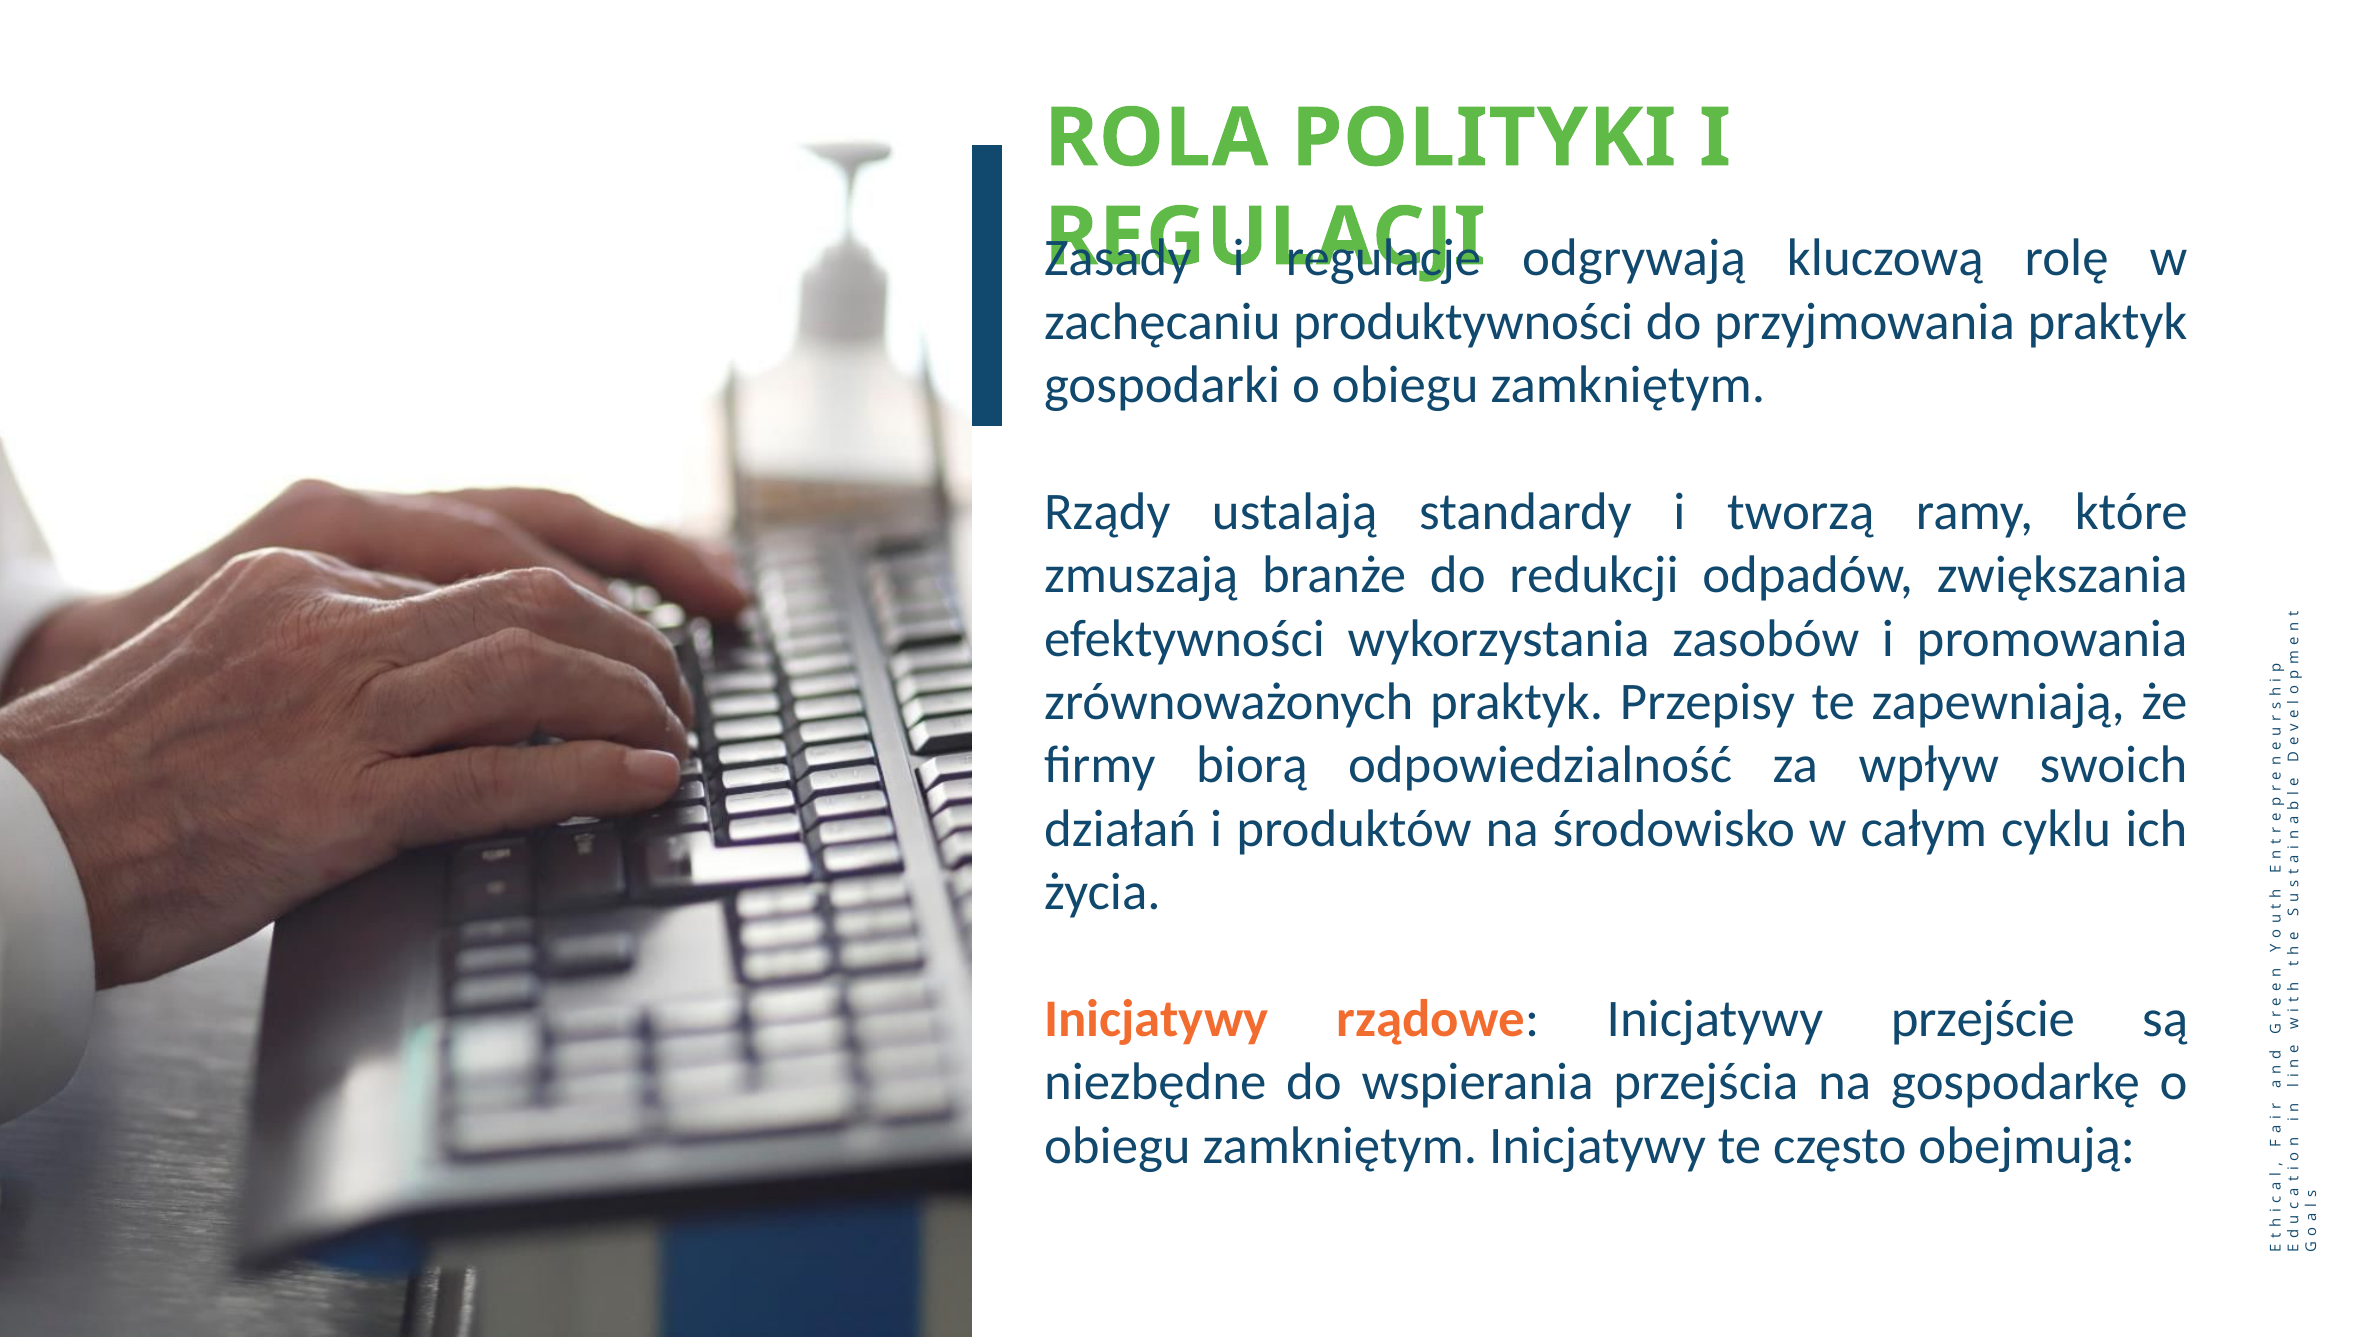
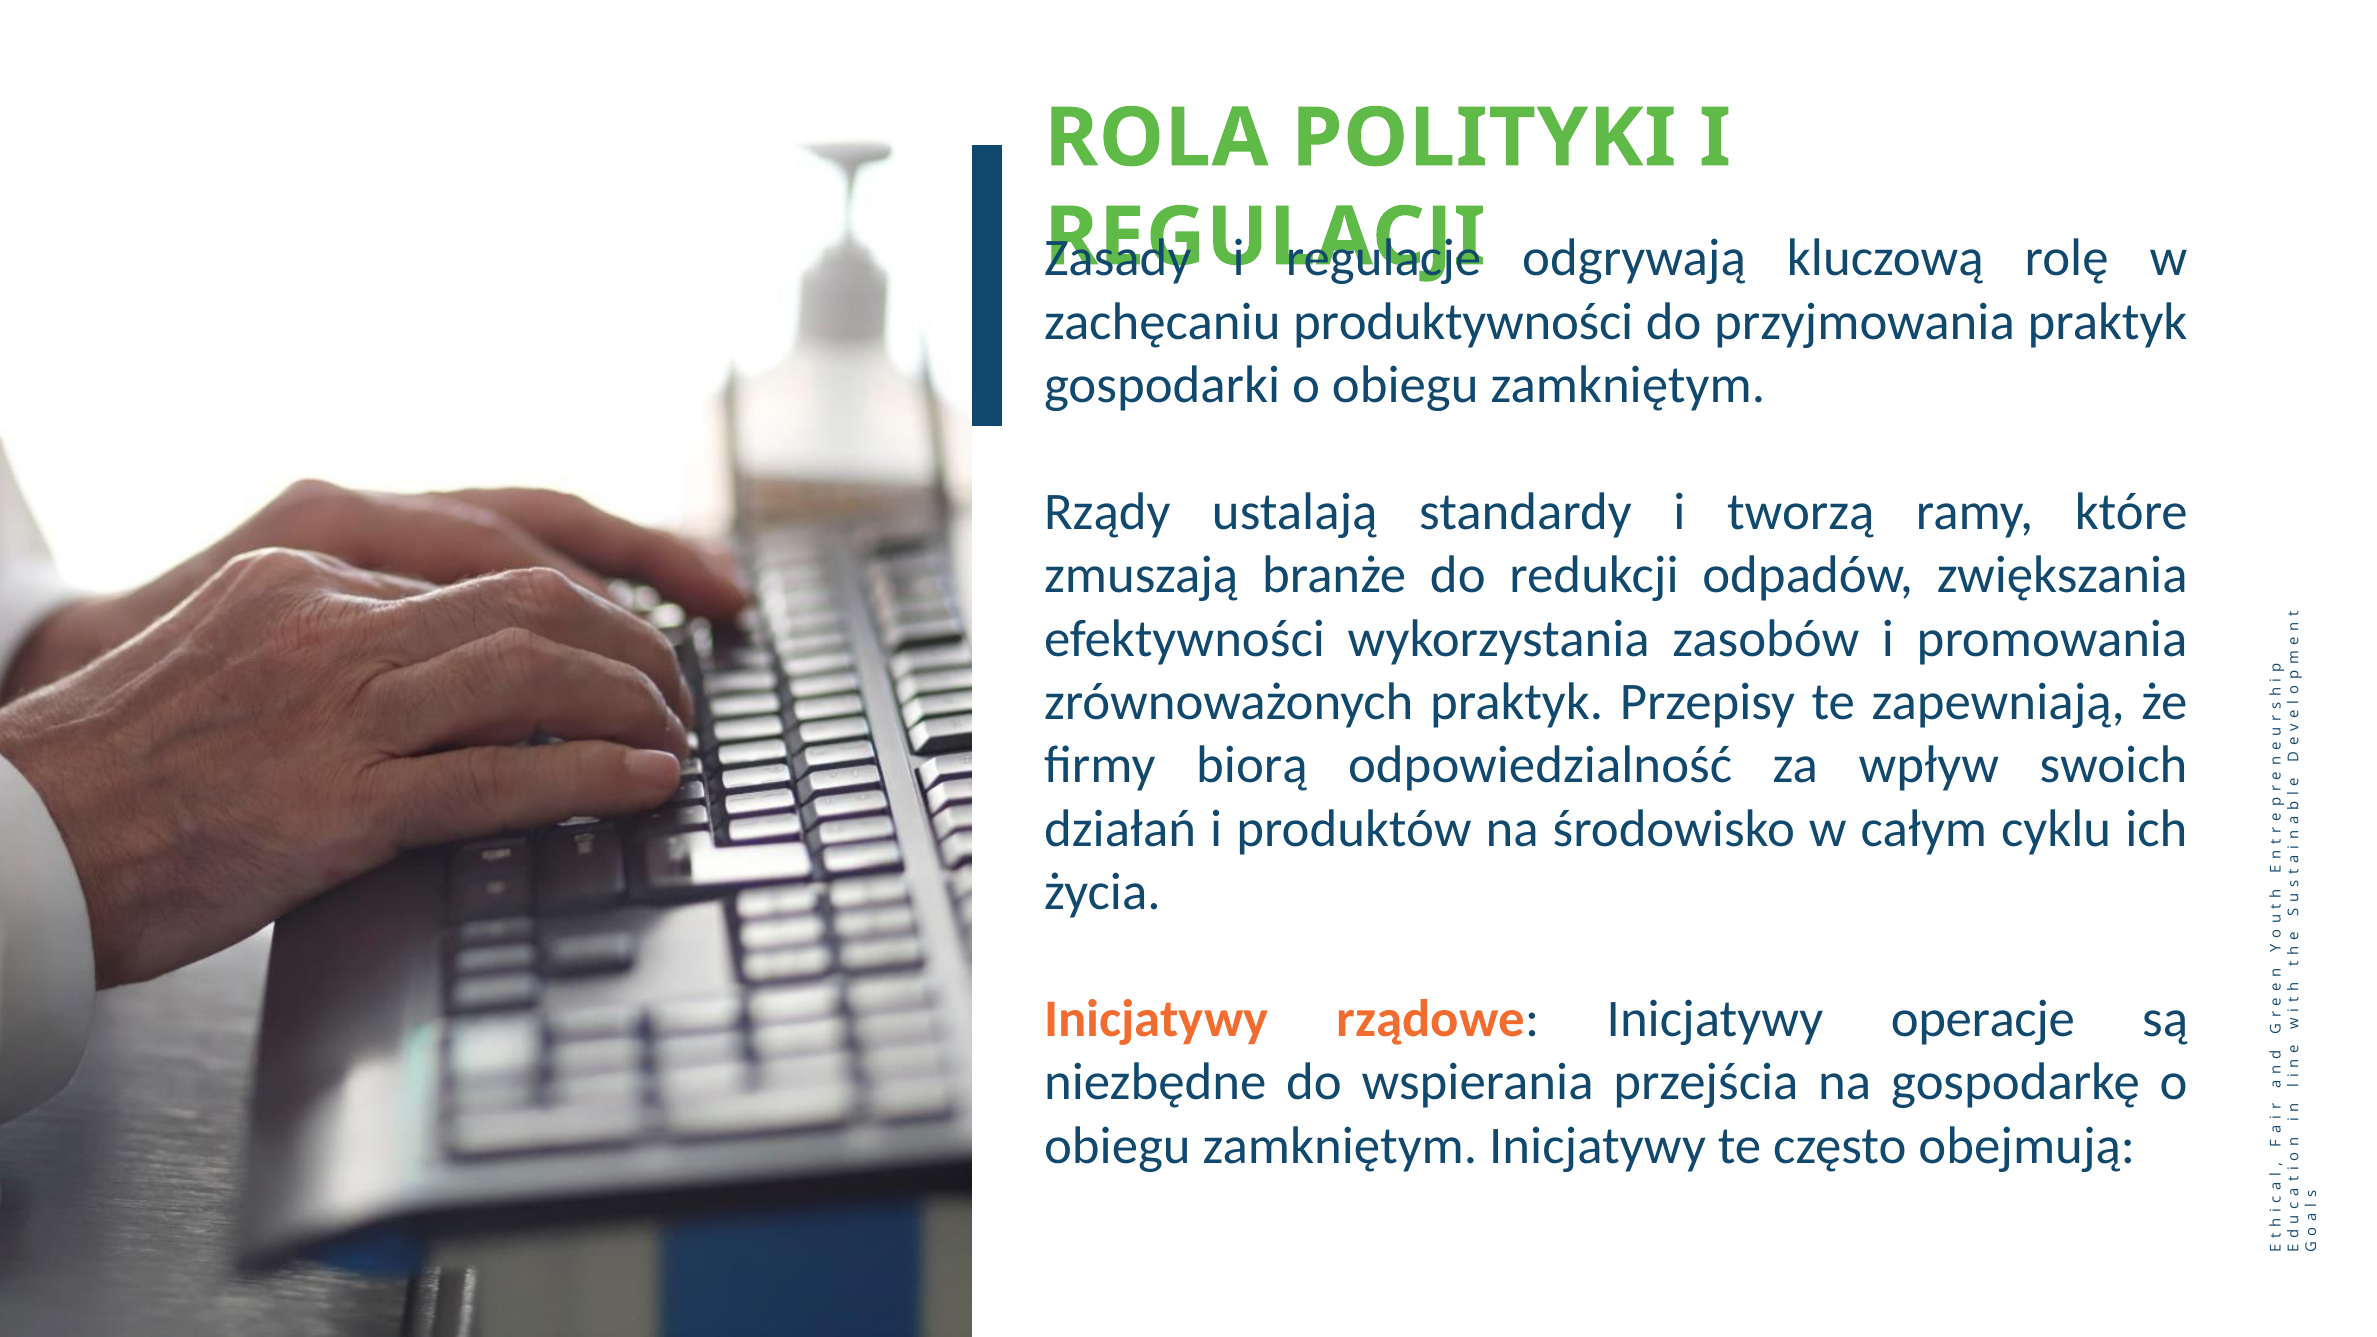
przejście: przejście -> operacje (1983, 1019)
